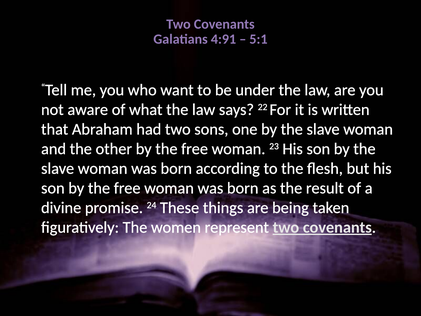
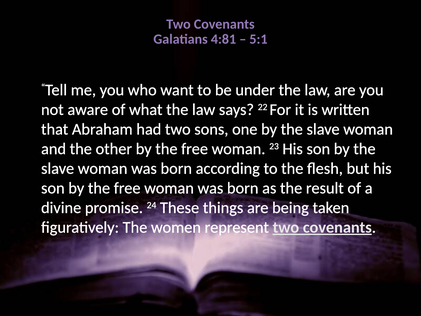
4:91: 4:91 -> 4:81 (224, 39)
